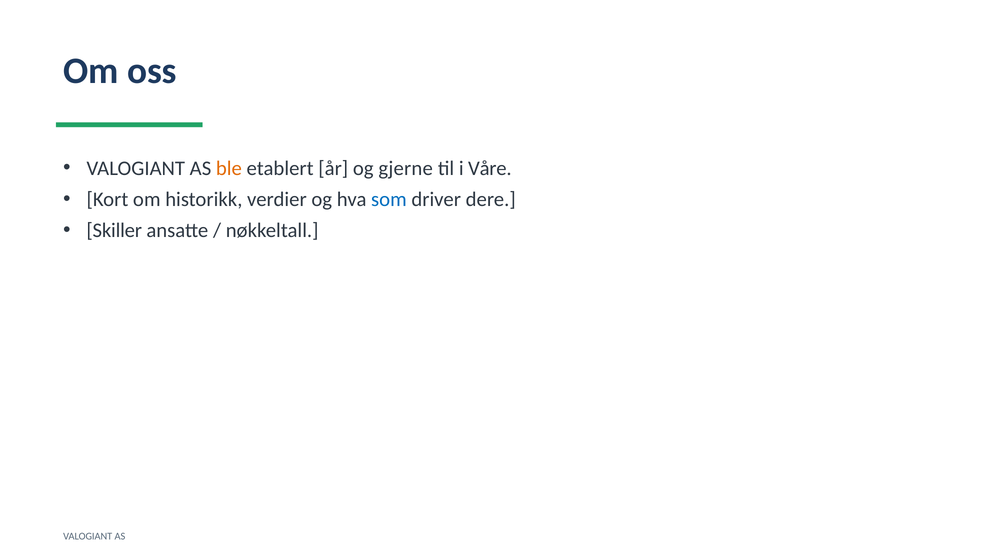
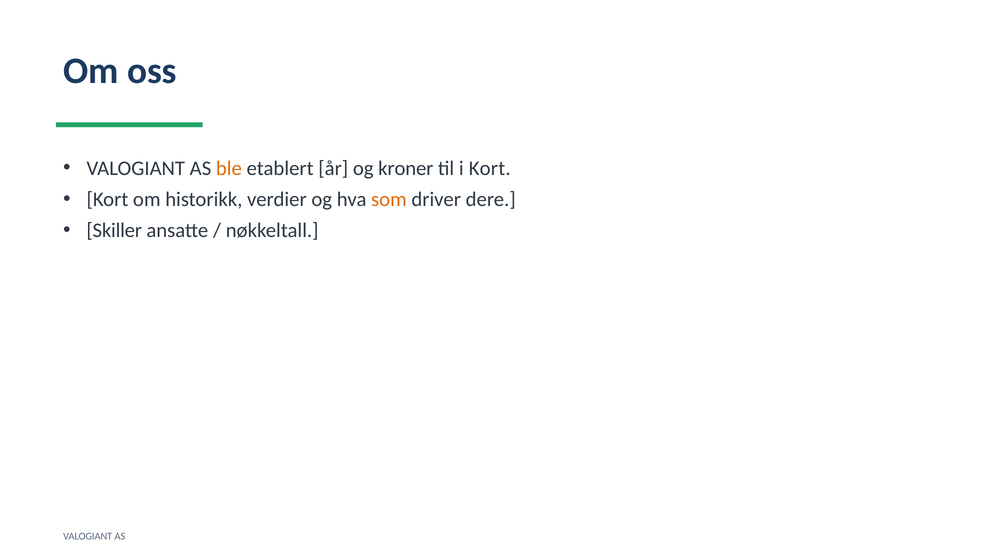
gjerne: gjerne -> kroner (406, 168)
i Våre: Våre -> Kort (490, 168)
som colour: blue -> orange (389, 199)
